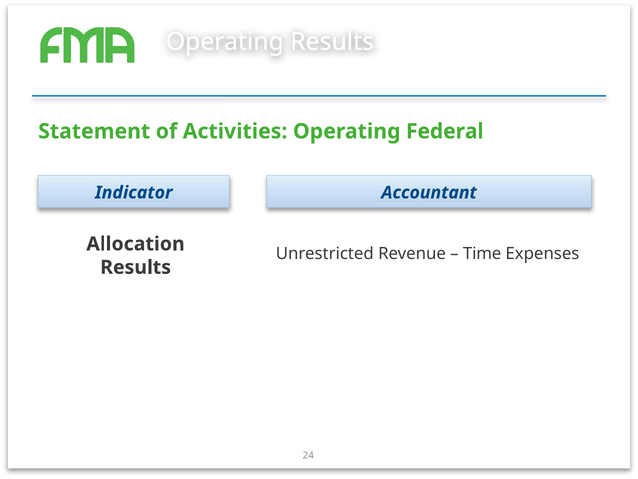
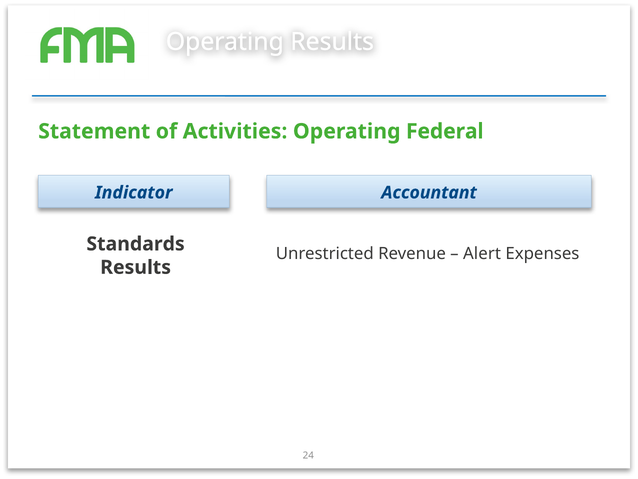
Allocation: Allocation -> Standards (136, 244)
Time: Time -> Alert (482, 253)
